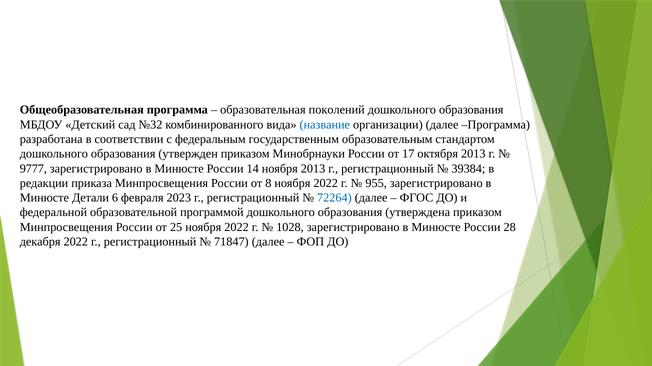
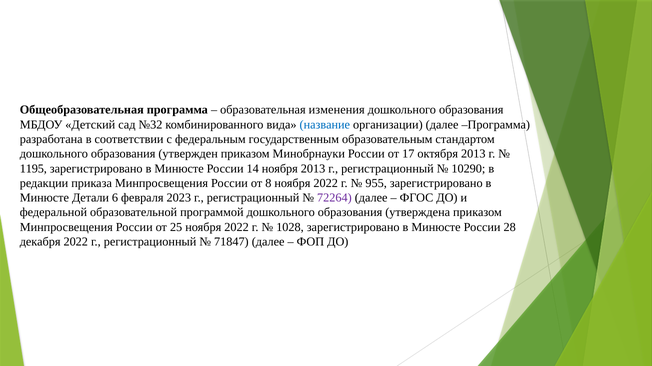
поколений: поколений -> изменения (337, 110)
9777: 9777 -> 1195 (33, 169)
39384: 39384 -> 10290 (468, 169)
72264 colour: blue -> purple (334, 198)
